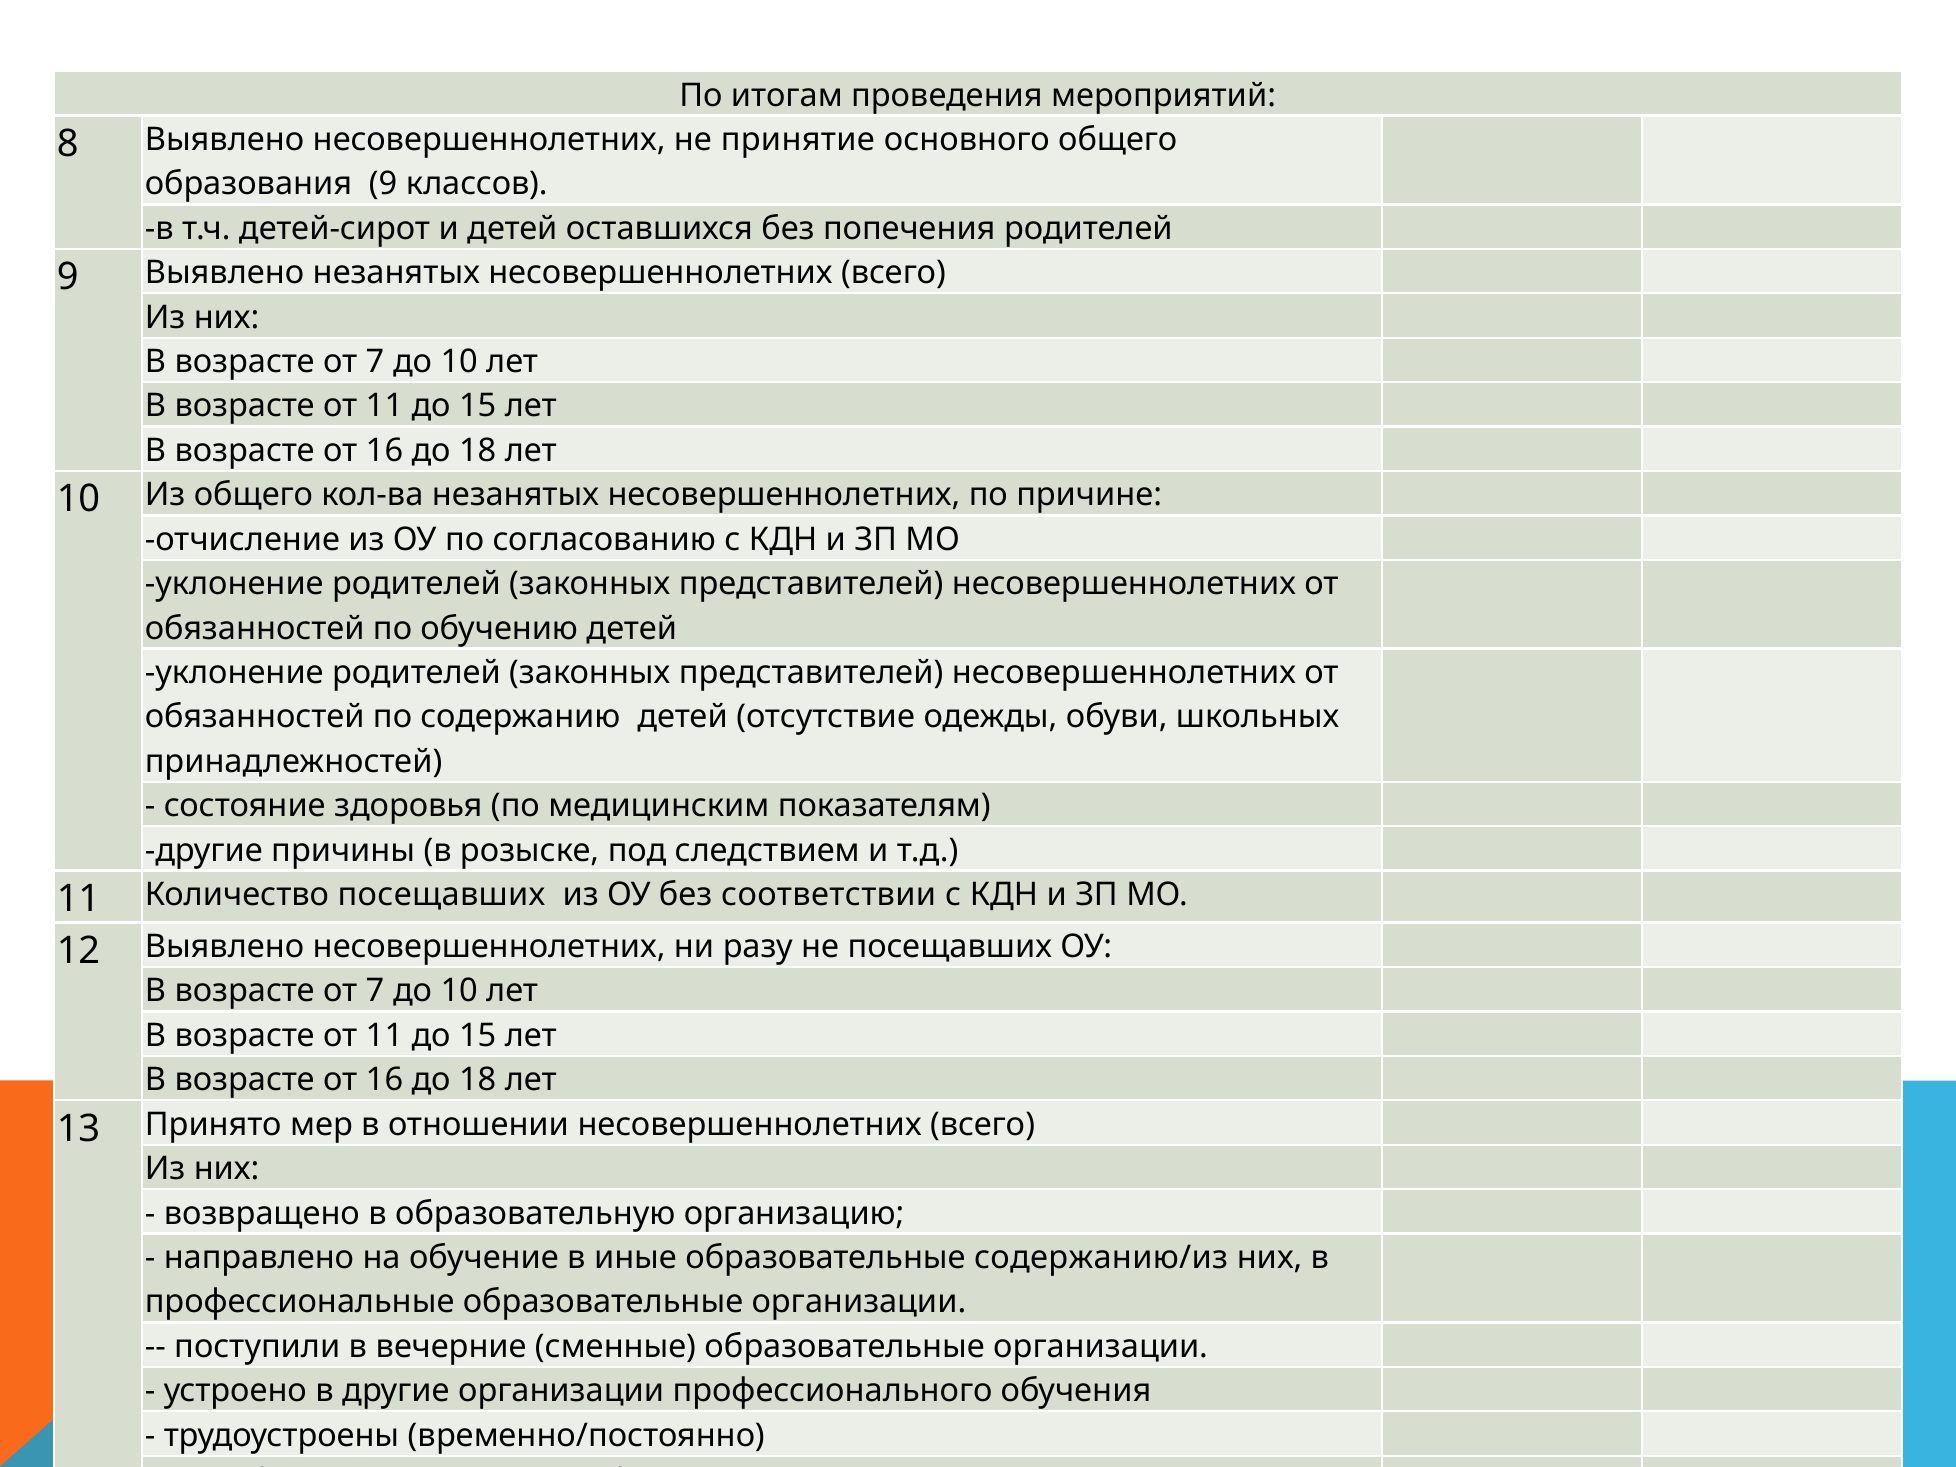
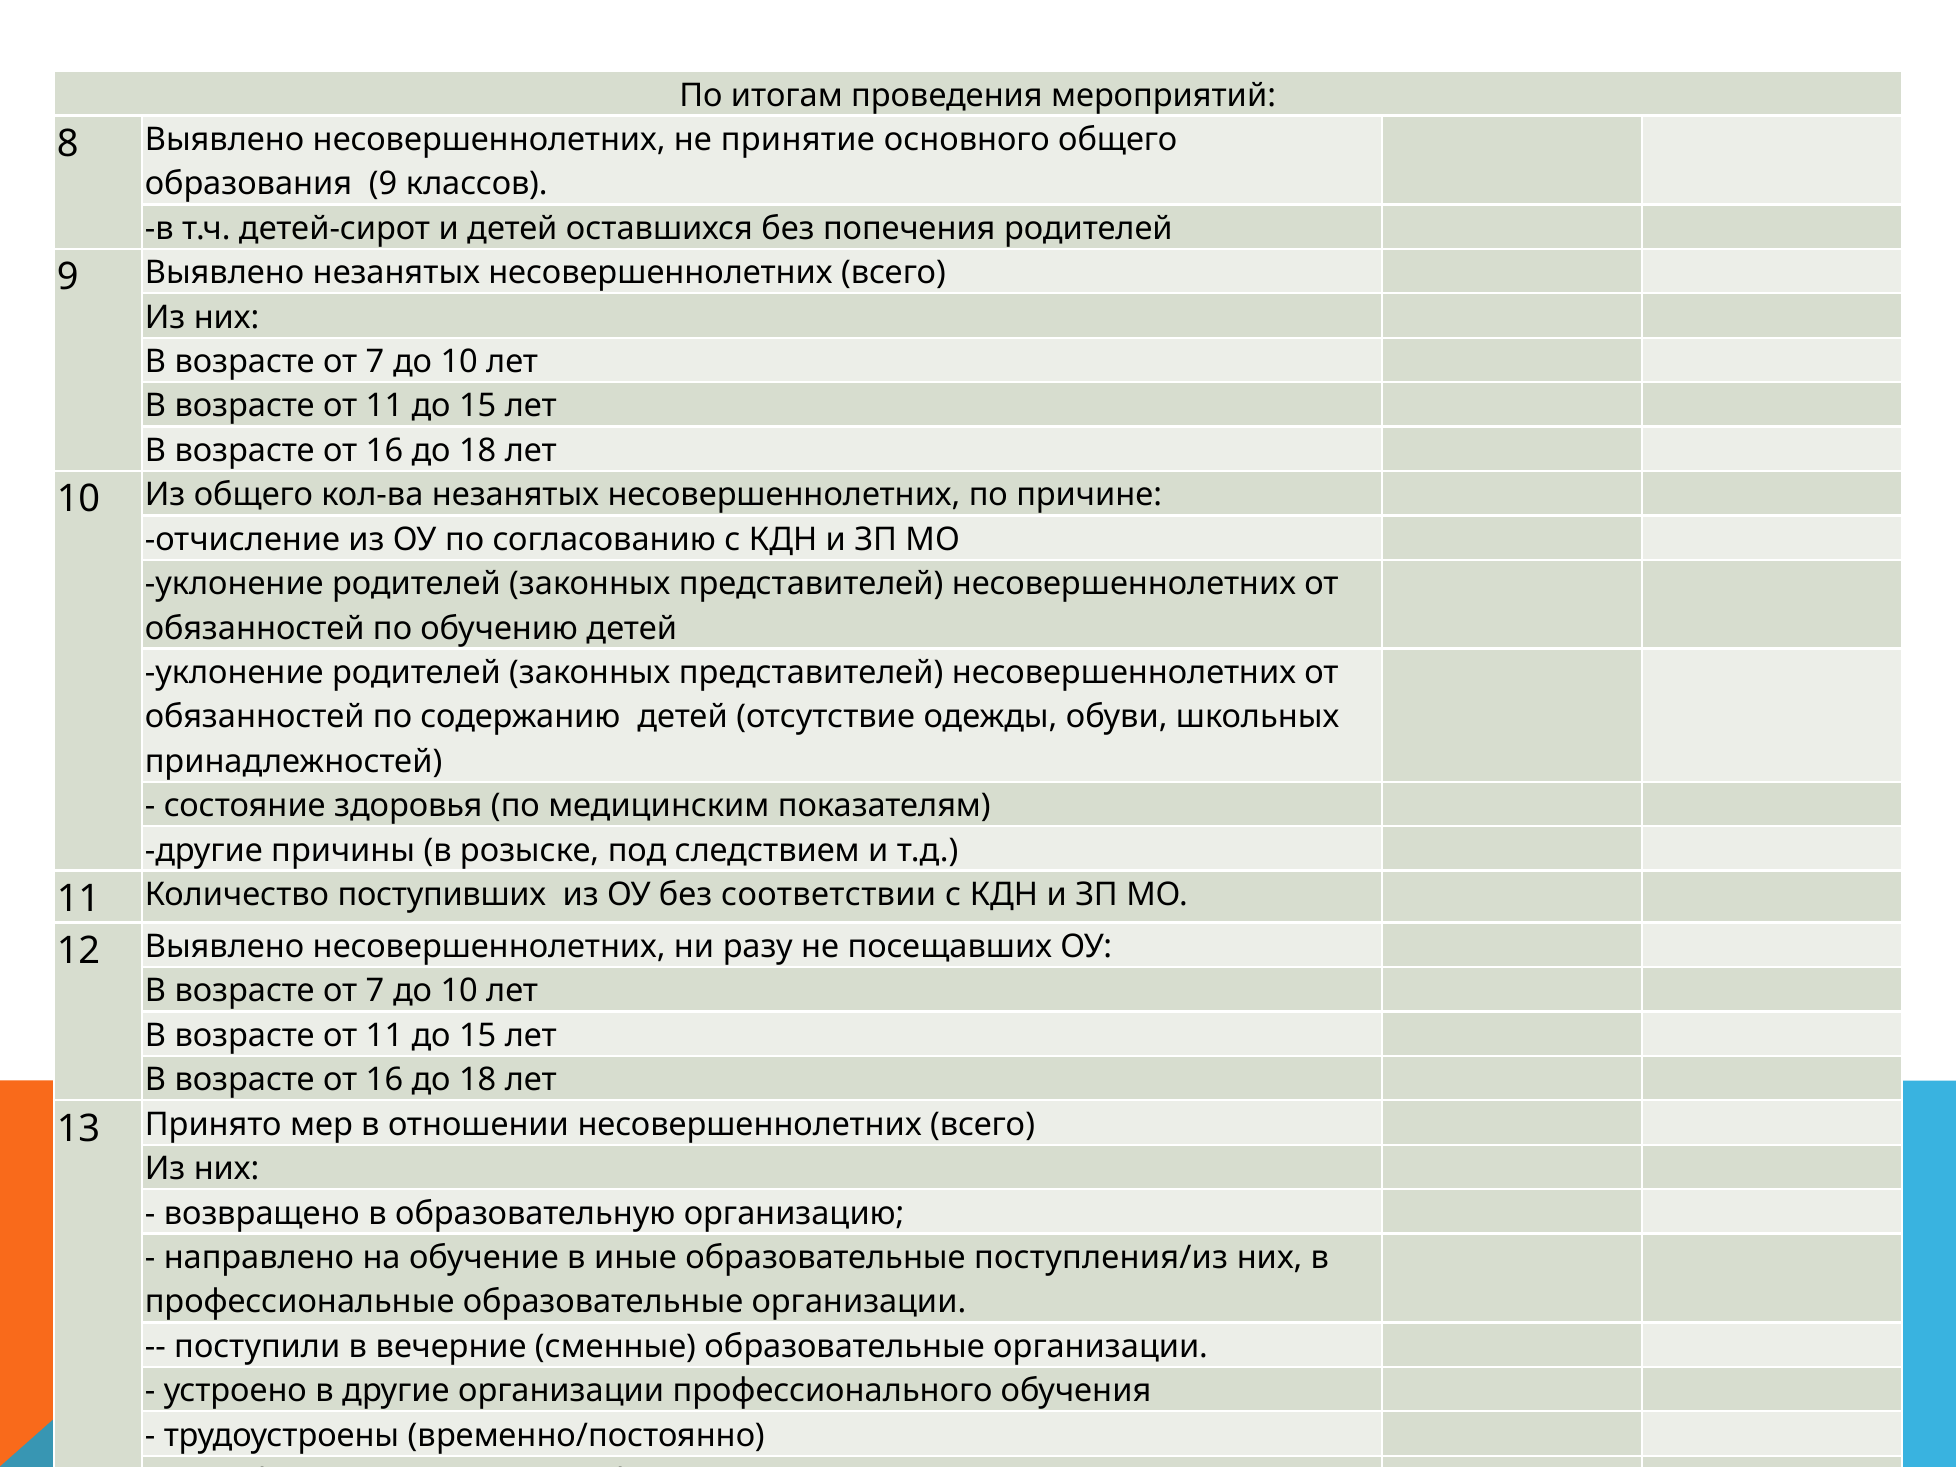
Количество посещавших: посещавших -> поступивших (442, 895)
содержанию/из: содержанию/из -> поступления/из (1101, 1258)
